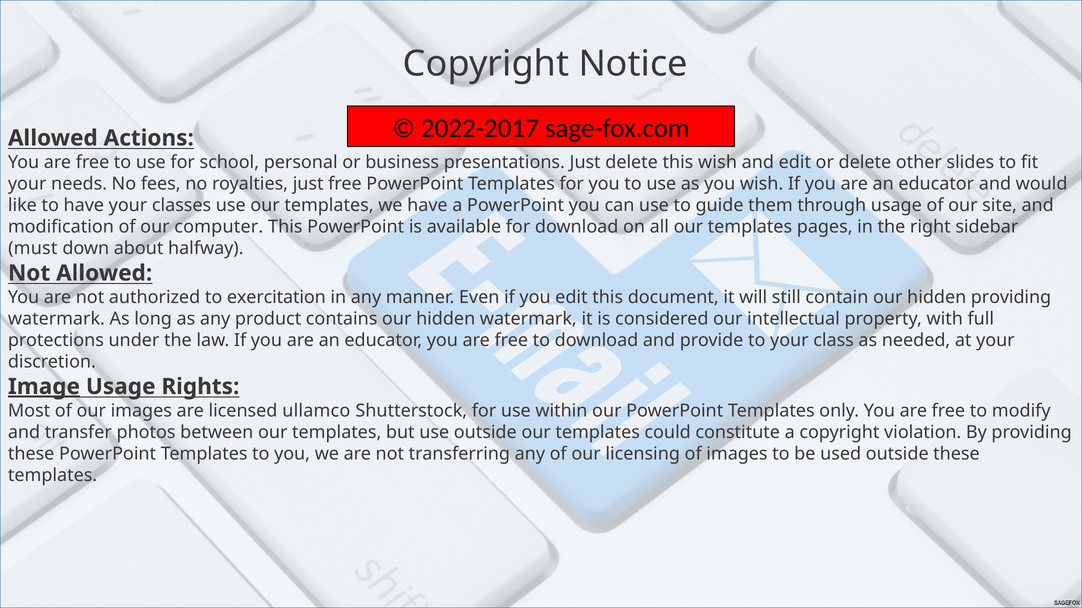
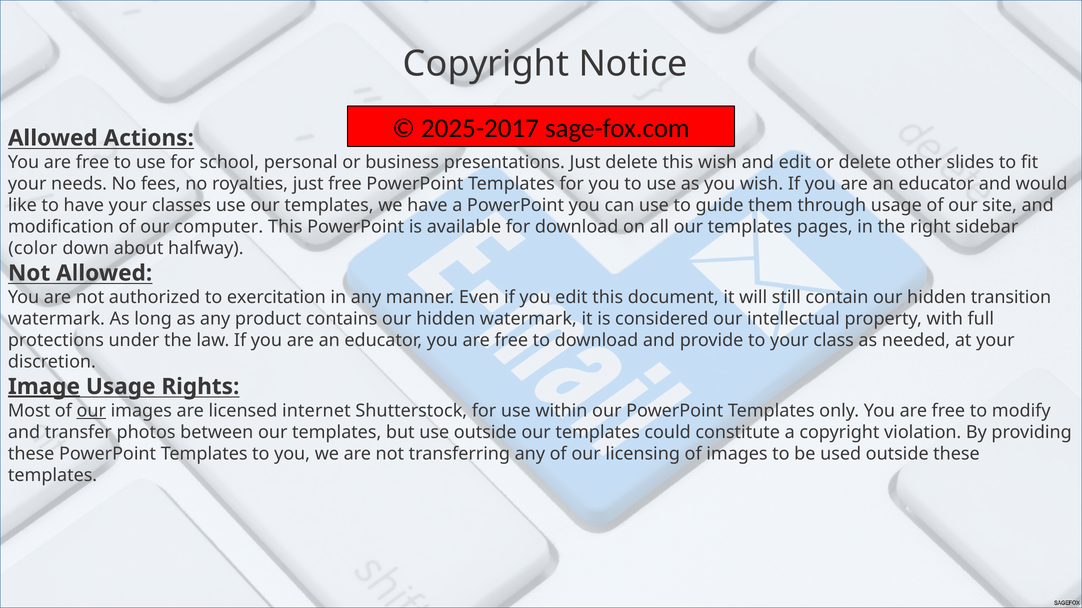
2022-2017: 2022-2017 -> 2025-2017 (480, 128)
must: must -> color (33, 249)
hidden providing: providing -> transition (1011, 297)
our underline: none -> present (91, 411)
ullamco: ullamco -> internet (316, 411)
